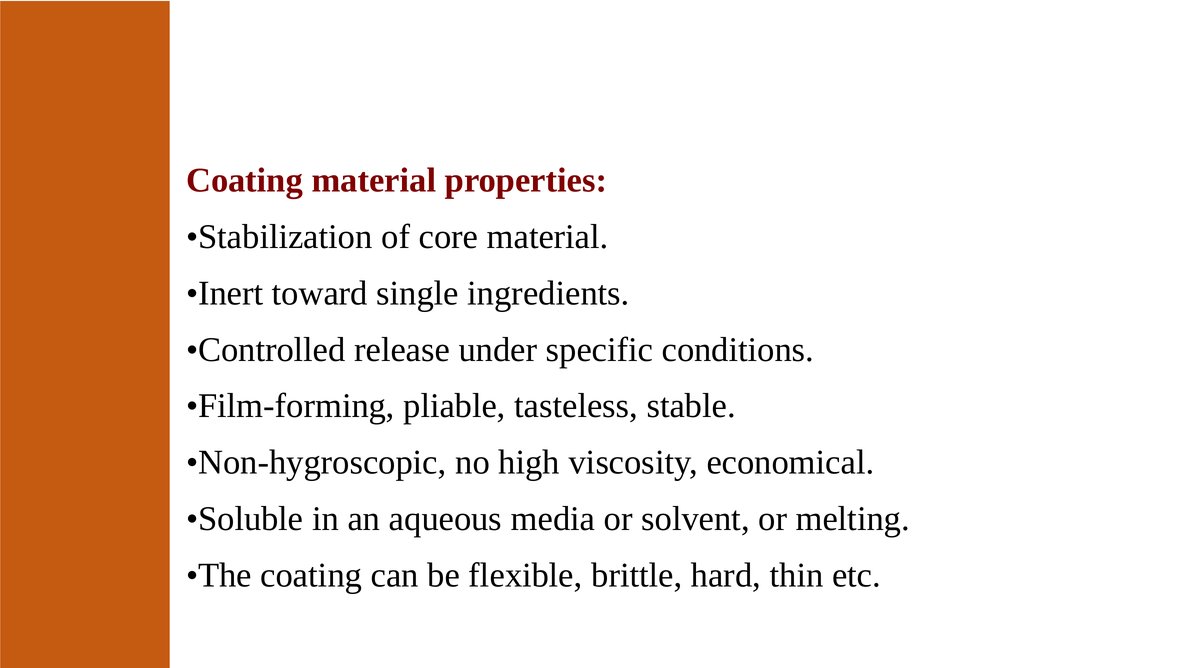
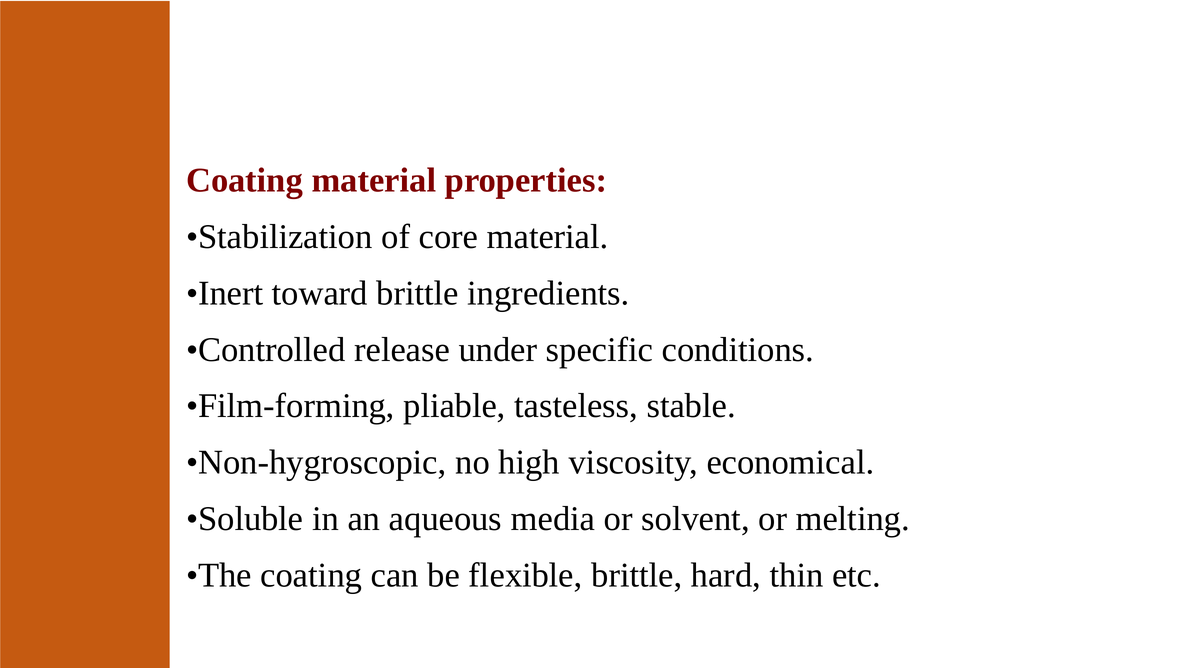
toward single: single -> brittle (418, 293)
